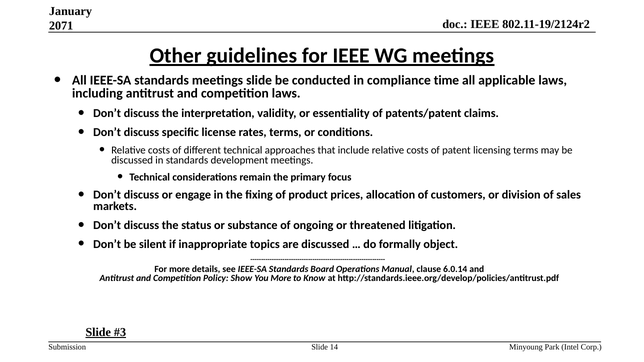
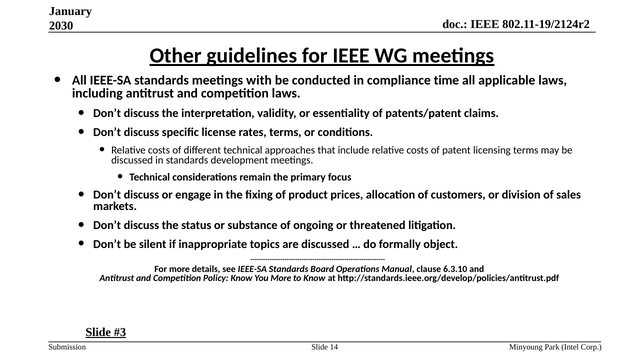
2071: 2071 -> 2030 (61, 26)
meetings slide: slide -> with (259, 80)
6.0.14: 6.0.14 -> 6.3.10 (455, 270)
Policy Show: Show -> Know (242, 279)
